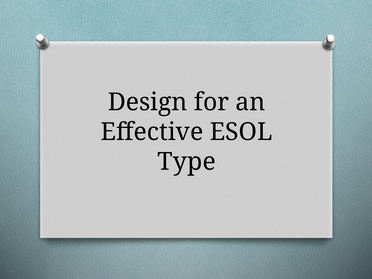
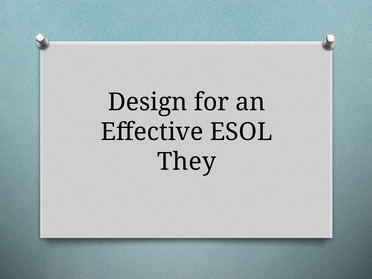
Type: Type -> They (187, 162)
